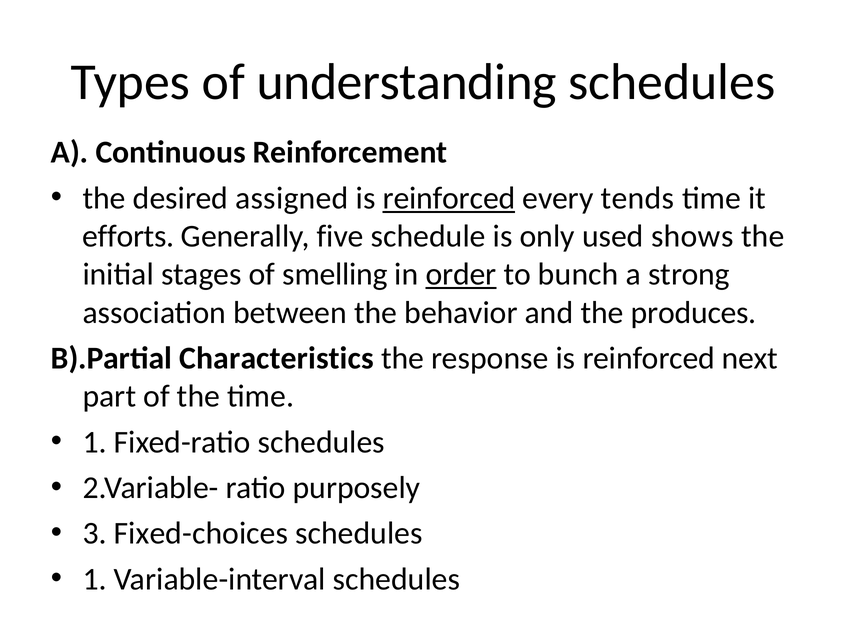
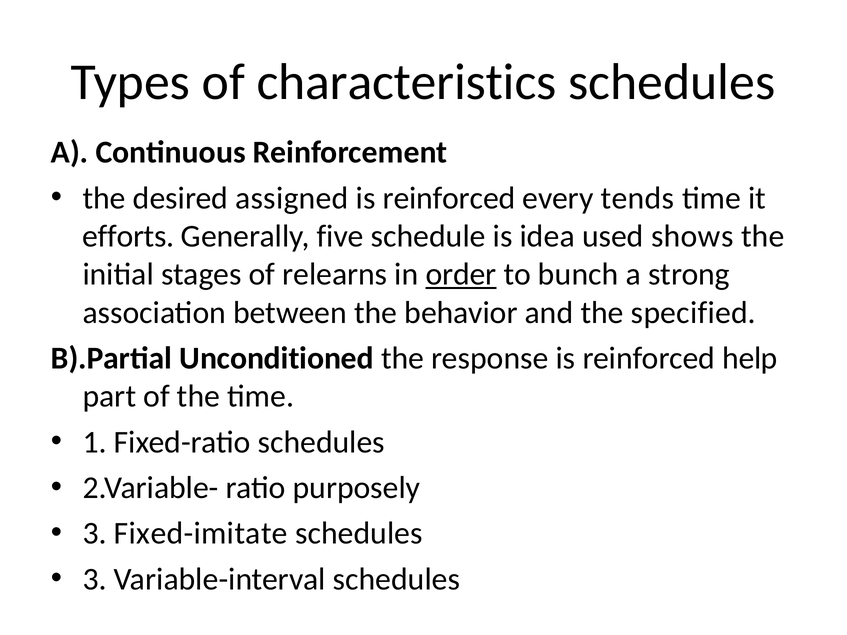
understanding: understanding -> characteristics (407, 82)
reinforced underline: present -> none (449, 198)
only: only -> idea (547, 236)
smelling: smelling -> relearns (335, 275)
produces: produces -> specified (693, 313)
Characteristics: Characteristics -> Unconditioned (277, 358)
next: next -> help (750, 358)
Fixed-choices: Fixed-choices -> Fixed-imitate (201, 534)
1: 1 -> 3 (95, 579)
